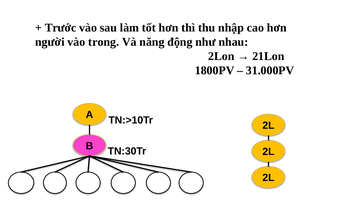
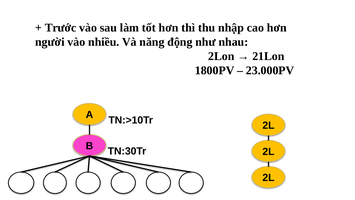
trong: trong -> nhiều (104, 42)
31.000PV: 31.000PV -> 23.000PV (270, 70)
